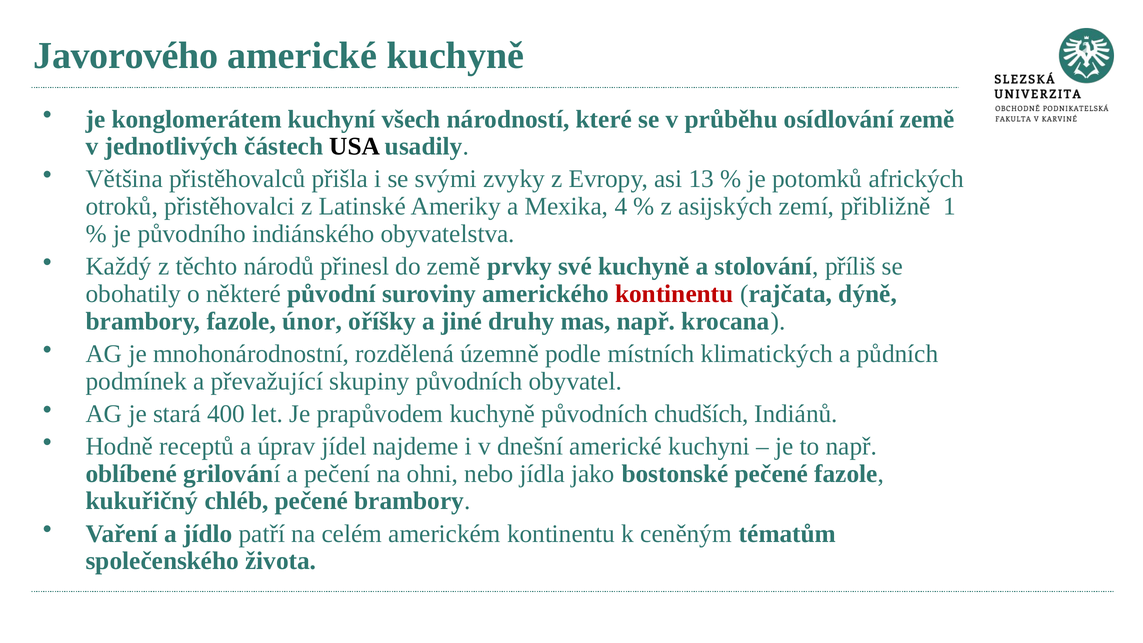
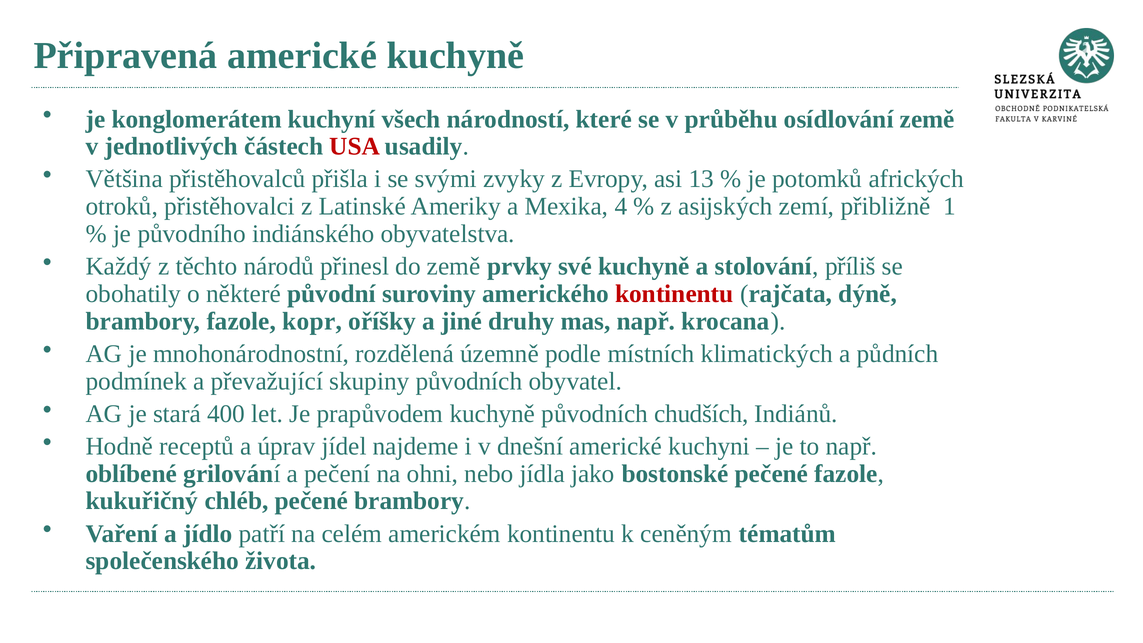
Javorového: Javorového -> Připravená (126, 56)
USA colour: black -> red (355, 147)
únor: únor -> kopr (312, 321)
